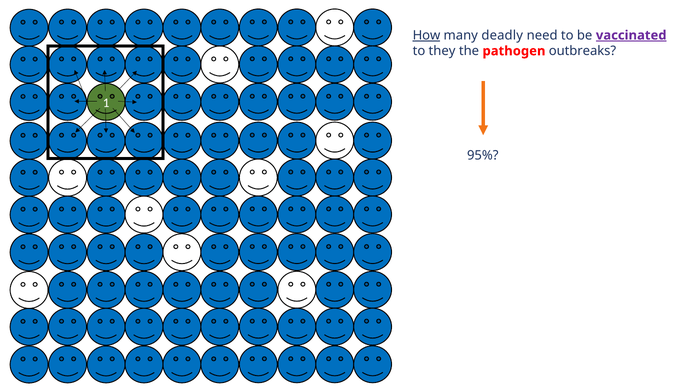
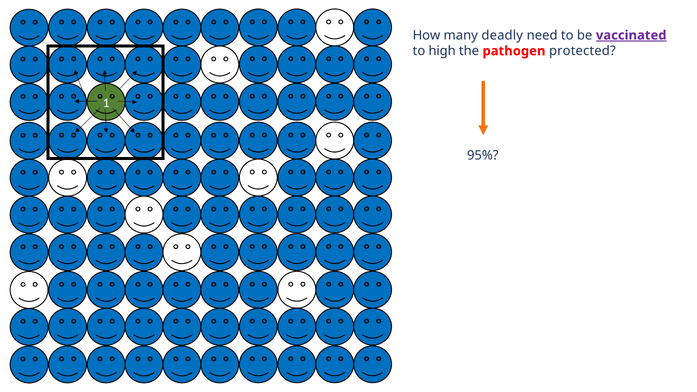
How underline: present -> none (426, 35)
they: they -> high (442, 51)
outbreaks: outbreaks -> protected (582, 51)
